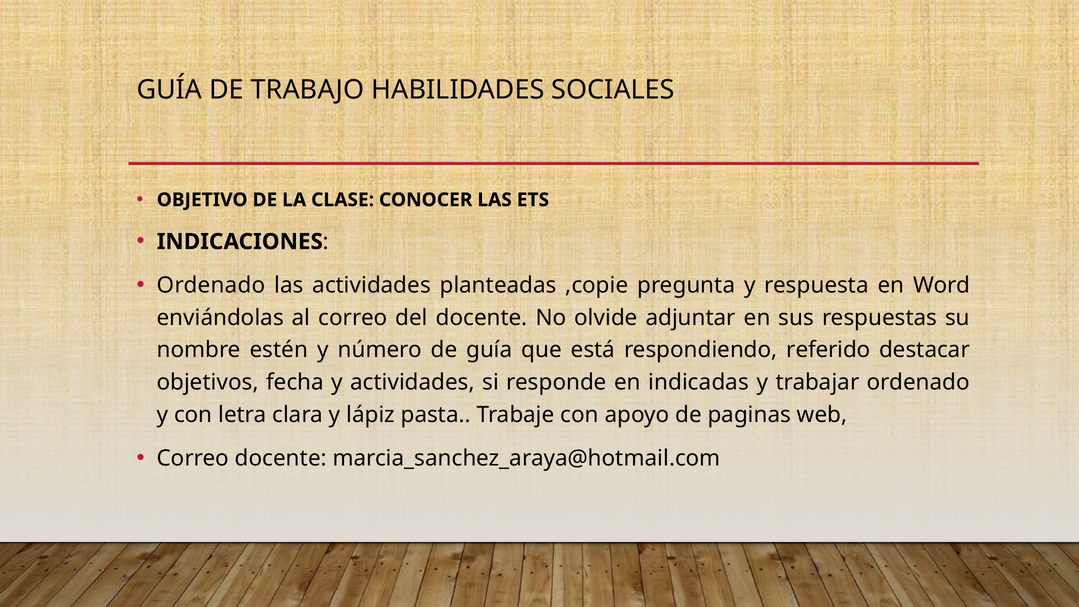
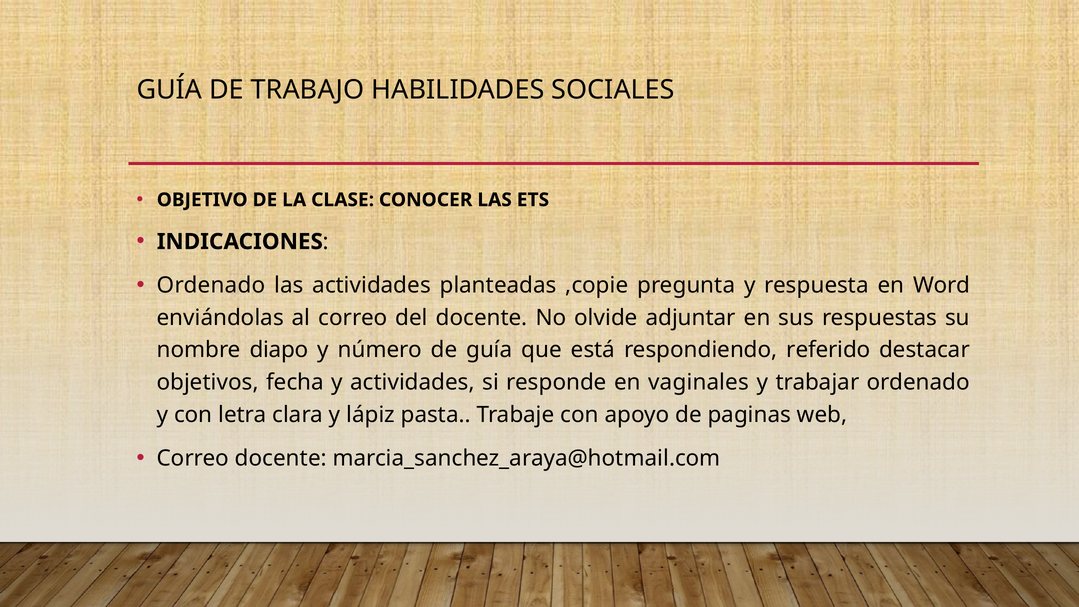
estén: estén -> diapo (279, 350)
indicadas: indicadas -> vaginales (699, 382)
